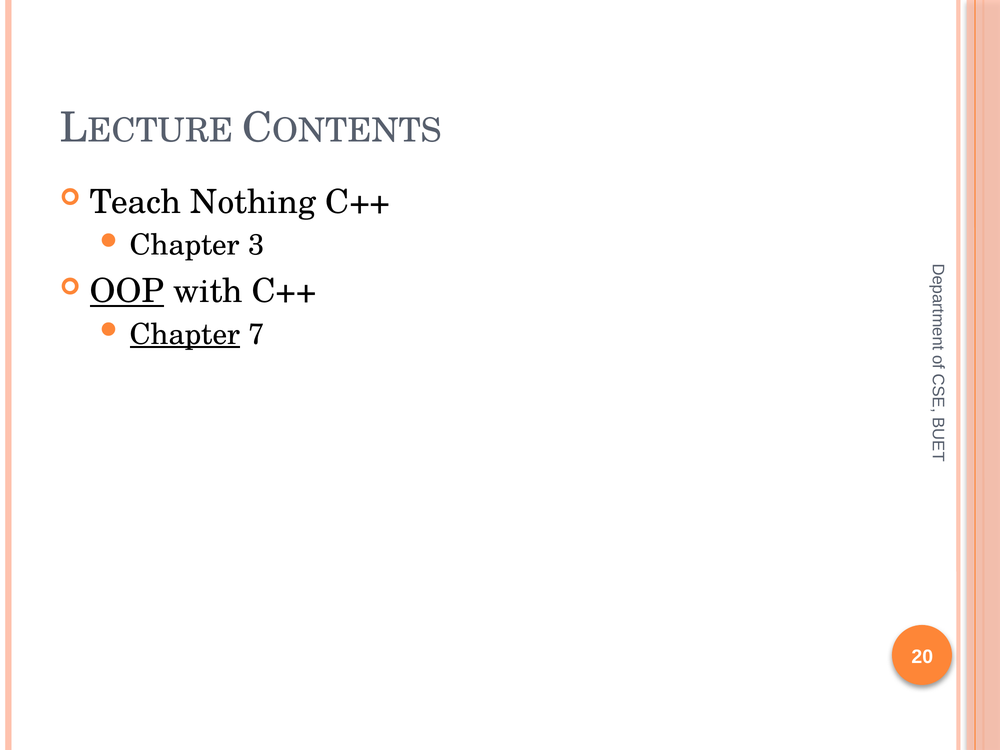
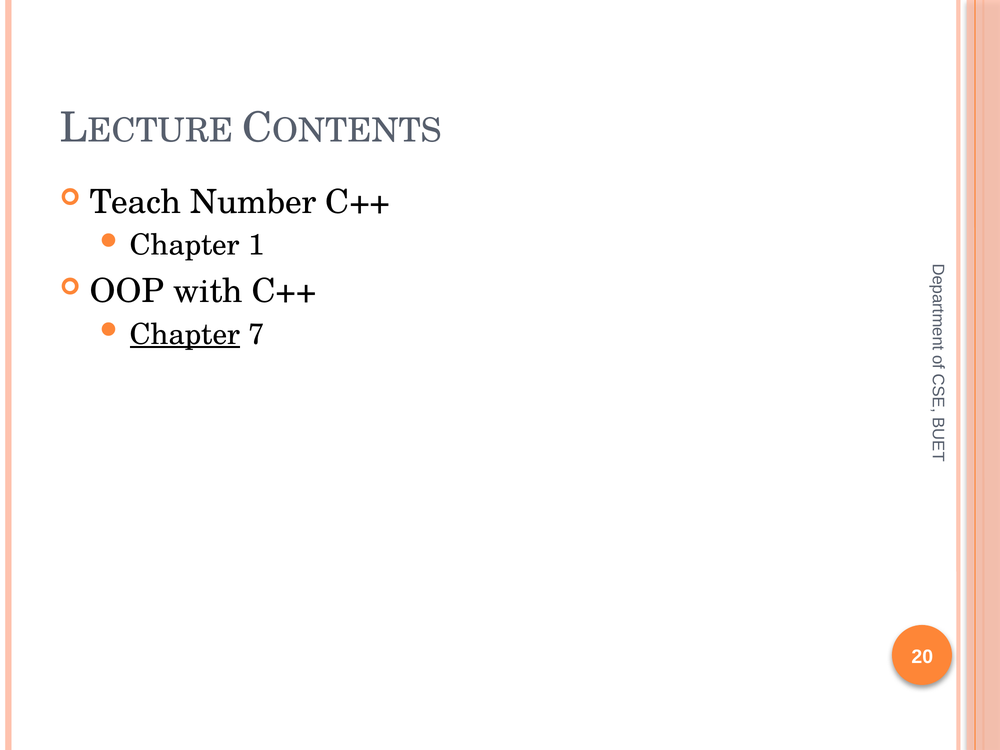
Nothing: Nothing -> Number (253, 202)
3: 3 -> 1 (256, 245)
OOP underline: present -> none (127, 291)
